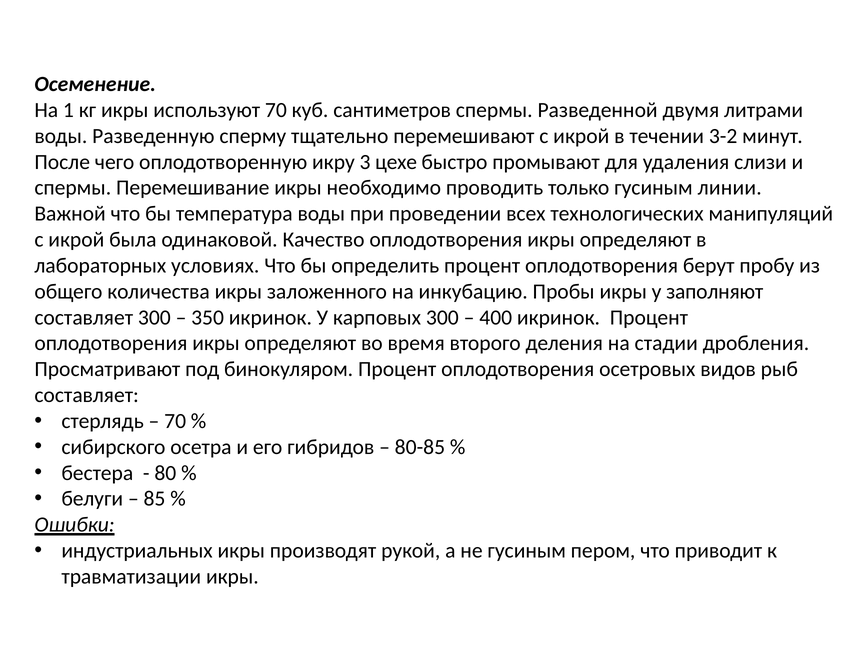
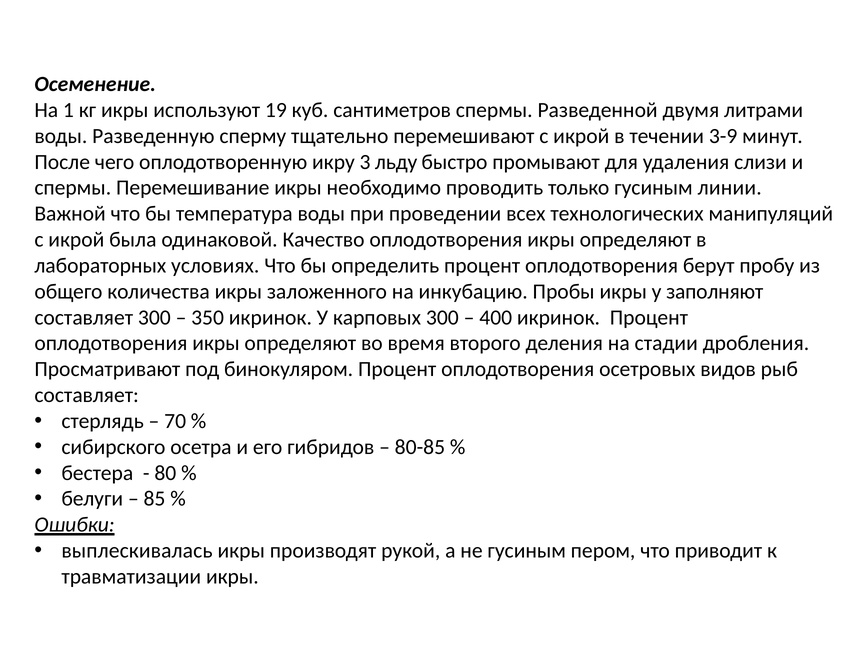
используют 70: 70 -> 19 (276, 110)
3-2: 3-2 -> 3-9 (723, 136)
цехе: цехе -> льду (396, 162)
индустриальных: индустриальных -> выплескивалась (137, 551)
